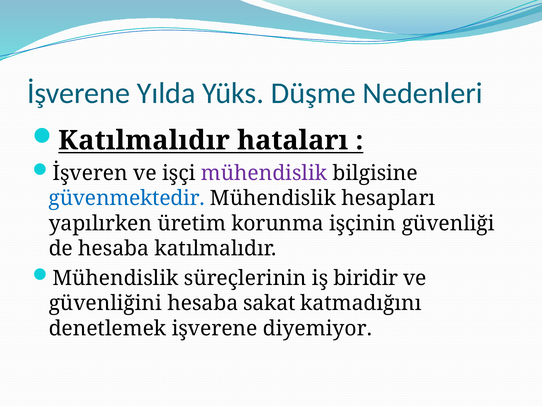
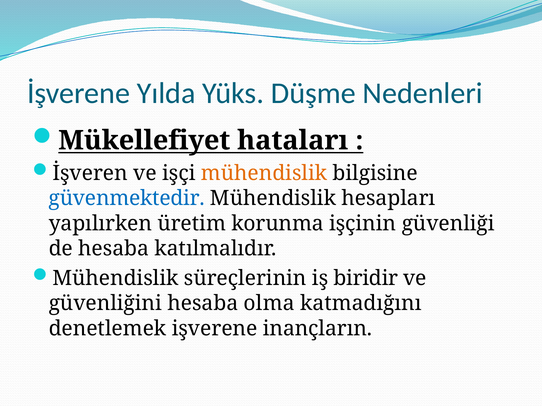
Katılmalıdır: Katılmalıdır -> Mükellefiyet (144, 141)
mühendislik colour: purple -> orange (264, 173)
sakat: sakat -> olma (269, 304)
diyemiyor: diyemiyor -> inançların (318, 329)
